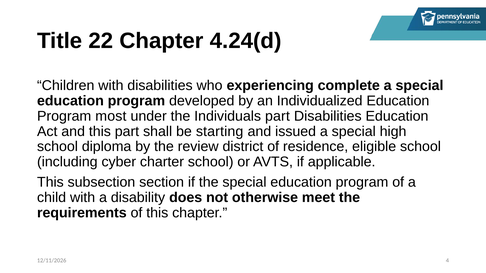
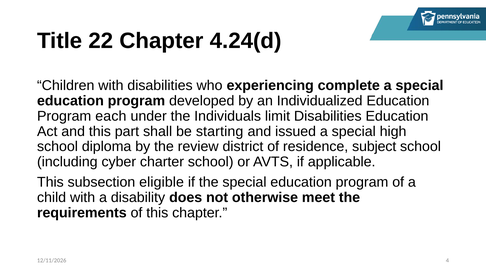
most: most -> each (111, 116)
Individuals part: part -> limit (278, 116)
eligible: eligible -> subject (374, 147)
section: section -> eligible (162, 182)
